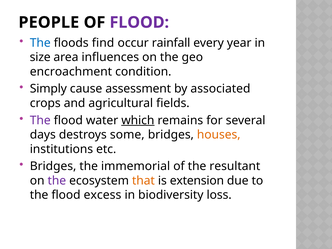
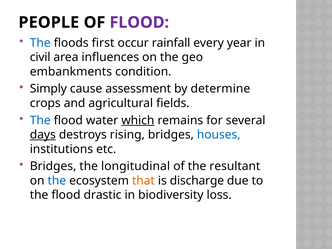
find: find -> first (103, 43)
size: size -> civil (40, 57)
encroachment: encroachment -> embankments (71, 72)
associated: associated -> determine (220, 89)
The colour: purple -> blue (40, 120)
days underline: none -> present (43, 135)
some: some -> rising (127, 135)
houses colour: orange -> blue (219, 135)
immemorial: immemorial -> longitudinal (136, 166)
the colour: purple -> blue (57, 181)
extension: extension -> discharge (197, 181)
excess: excess -> drastic (103, 195)
